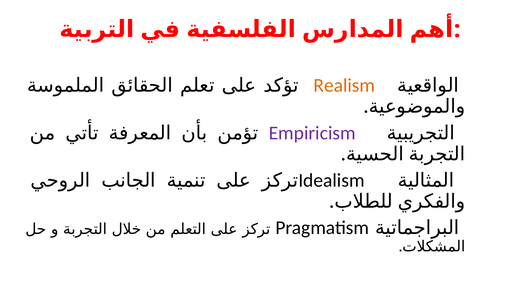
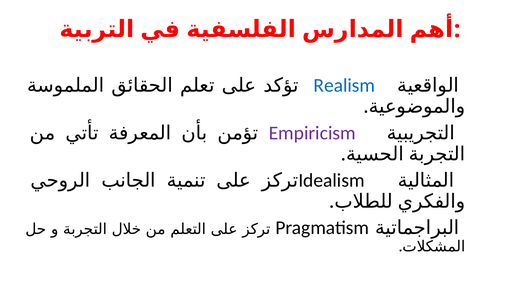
Realism colour: orange -> blue (344, 86)
